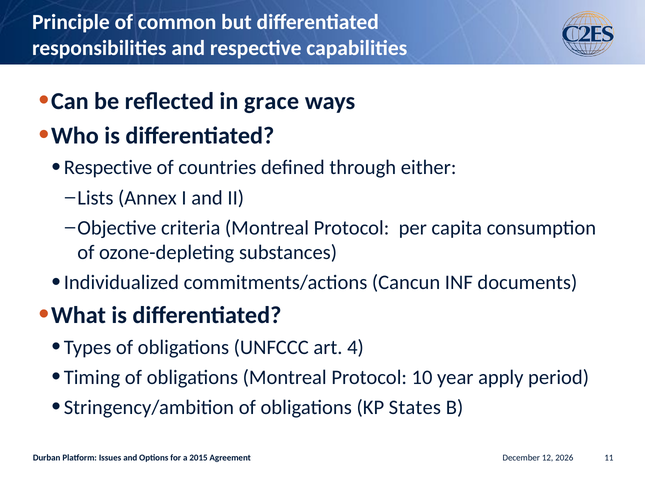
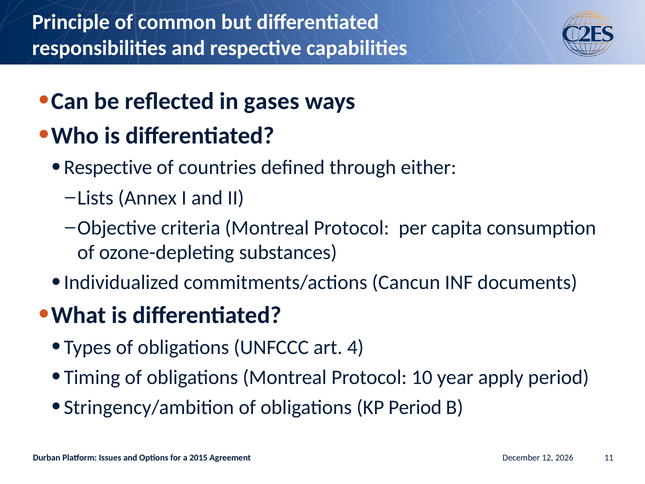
grace: grace -> gases (272, 101)
KP States: States -> Period (415, 407)
